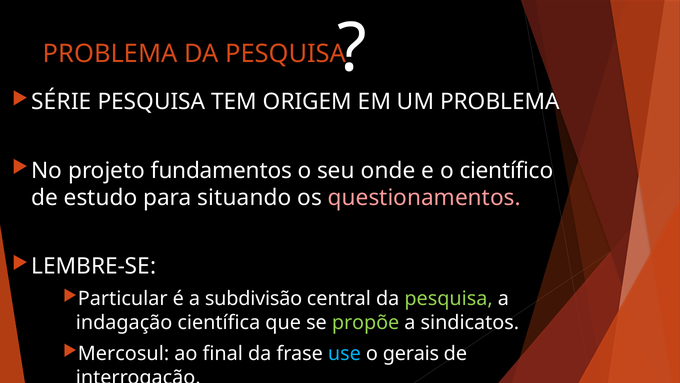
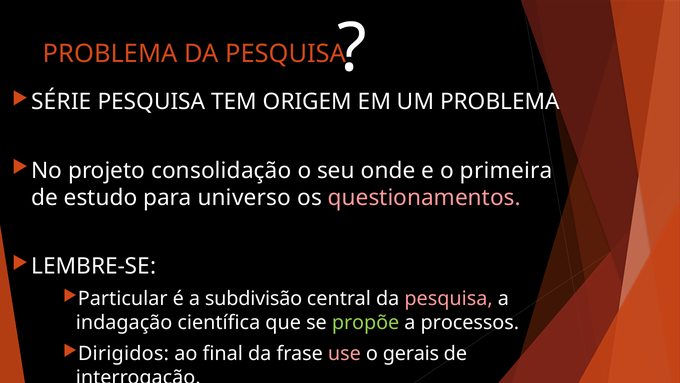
fundamentos: fundamentos -> consolidação (221, 170)
científico: científico -> primeira (506, 170)
situando: situando -> universo (244, 198)
pesquisa colour: light green -> pink (449, 299)
sindicatos: sindicatos -> processos (470, 322)
Mercosul: Mercosul -> Dirigidos (123, 353)
use colour: light blue -> pink (344, 353)
